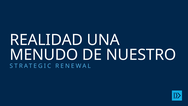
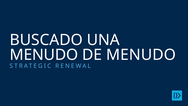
REALIDAD: REALIDAD -> BUSCADO (46, 40)
DE NUESTRO: NUESTRO -> MENUDO (141, 55)
